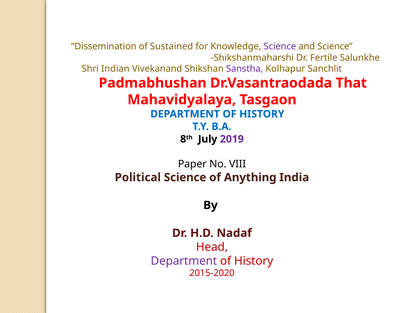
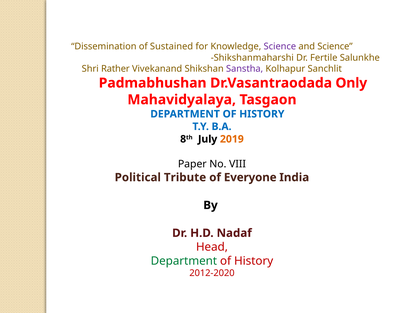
Indian: Indian -> Rather (115, 69)
That: That -> Only (351, 83)
2019 colour: purple -> orange (232, 139)
Political Science: Science -> Tribute (185, 177)
Anything: Anything -> Everyone (250, 177)
Department colour: purple -> green (184, 261)
2015-2020: 2015-2020 -> 2012-2020 (212, 273)
